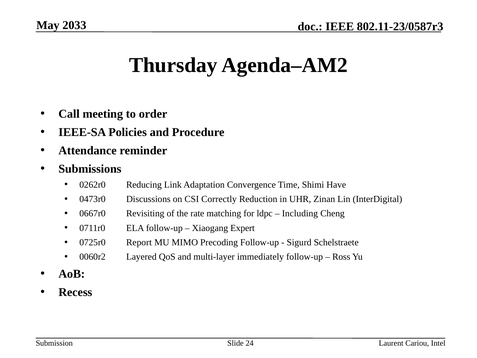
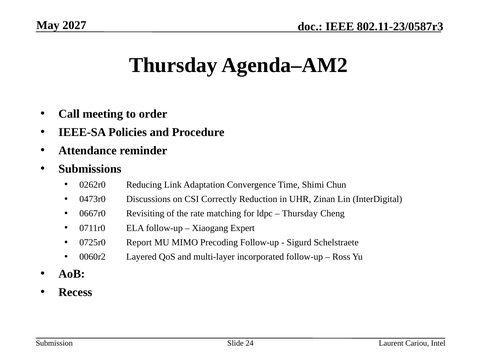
2033: 2033 -> 2027 (74, 25)
Have: Have -> Chun (336, 185)
Including: Including -> Thursday (300, 213)
immediately: immediately -> incorporated (261, 257)
